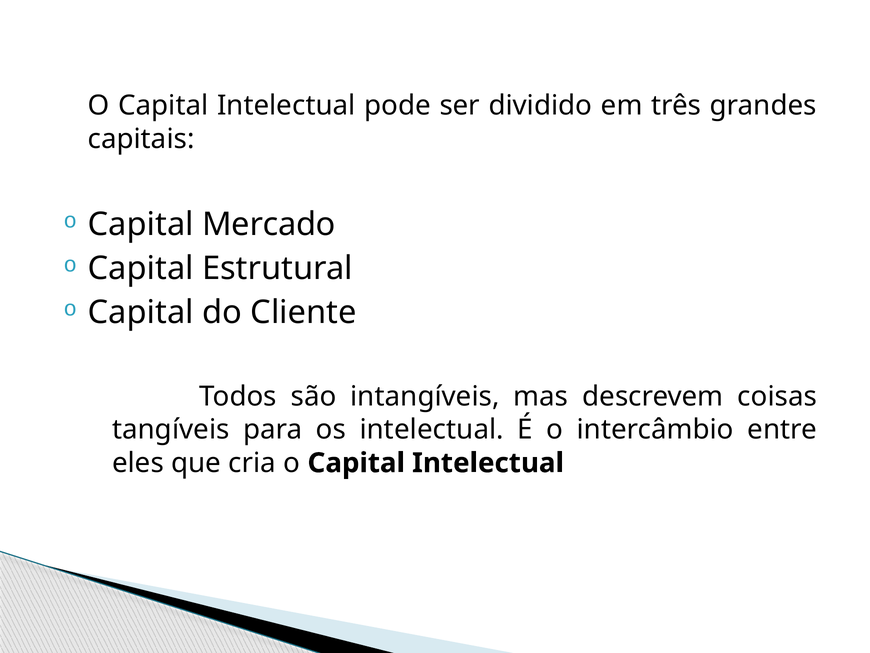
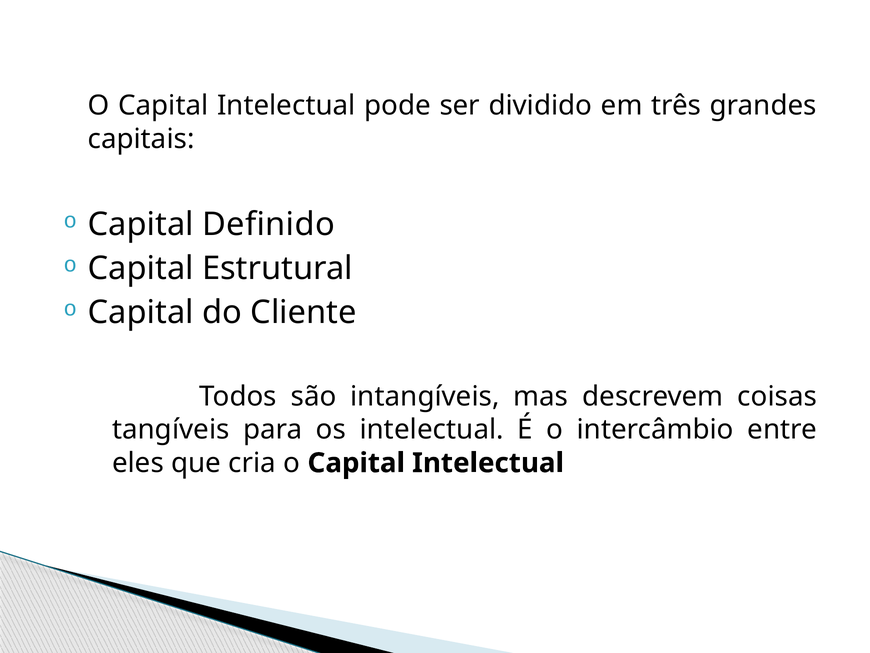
Mercado: Mercado -> Definido (269, 224)
